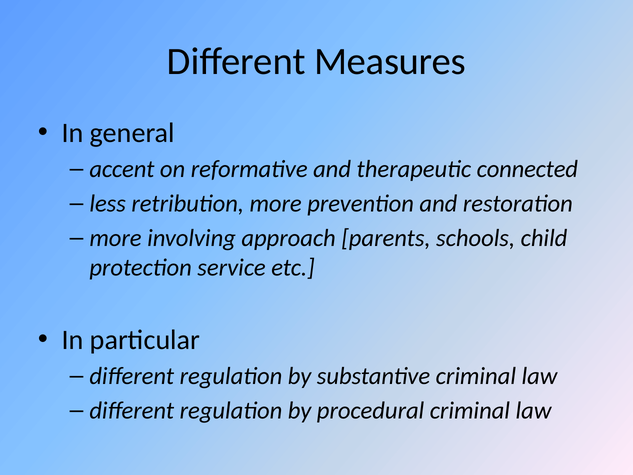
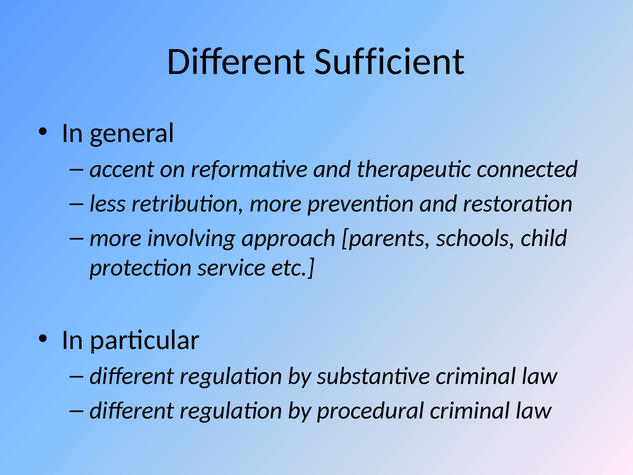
Measures: Measures -> Sufficient (390, 61)
